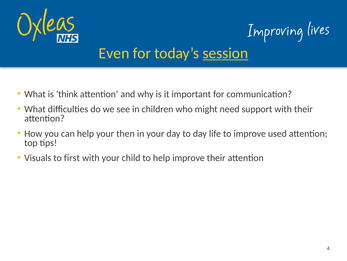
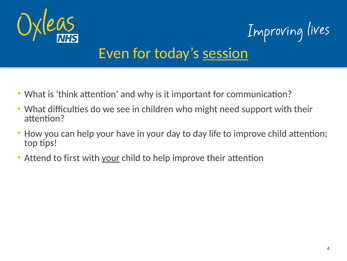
then: then -> have (126, 133)
improve used: used -> child (277, 133)
Visuals: Visuals -> Attend (38, 158)
your underline: none -> present (111, 158)
